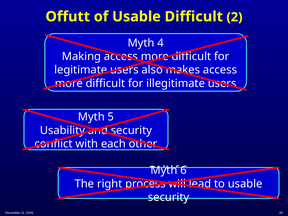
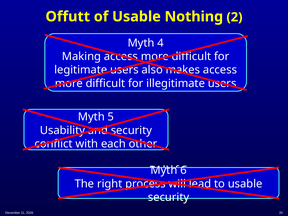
Usable Difficult: Difficult -> Nothing (194, 17)
